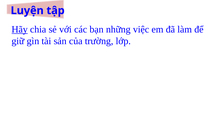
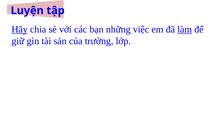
làm underline: none -> present (185, 29)
